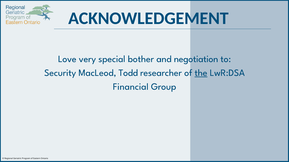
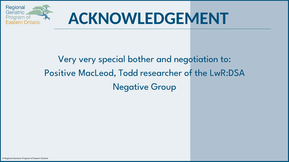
Love: Love -> Very (67, 59)
Security: Security -> Positive (60, 73)
the underline: present -> none (201, 73)
Financial: Financial -> Negative (131, 87)
